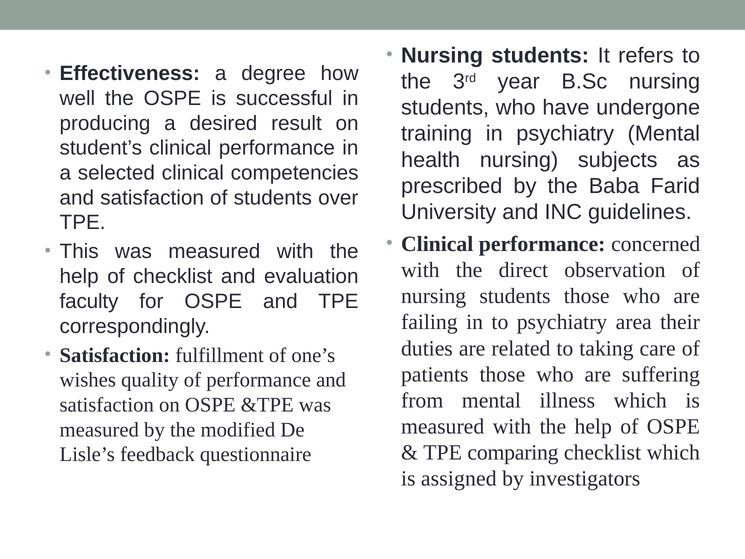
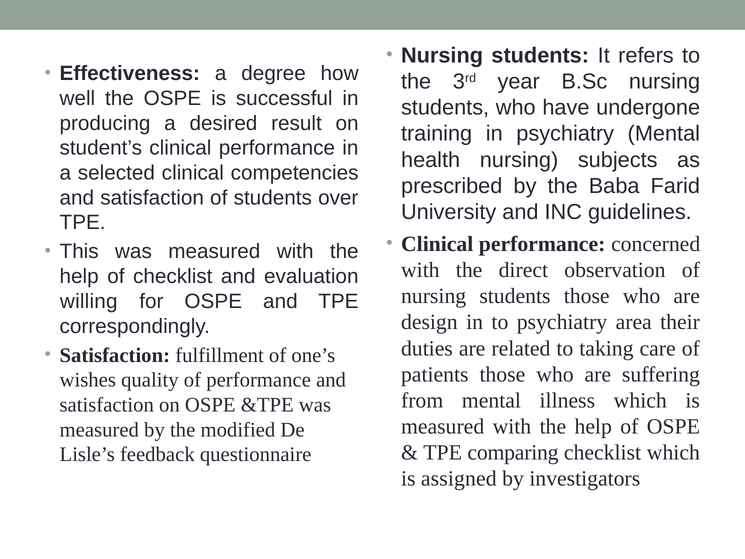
faculty: faculty -> willing (89, 301)
failing: failing -> design (429, 322)
